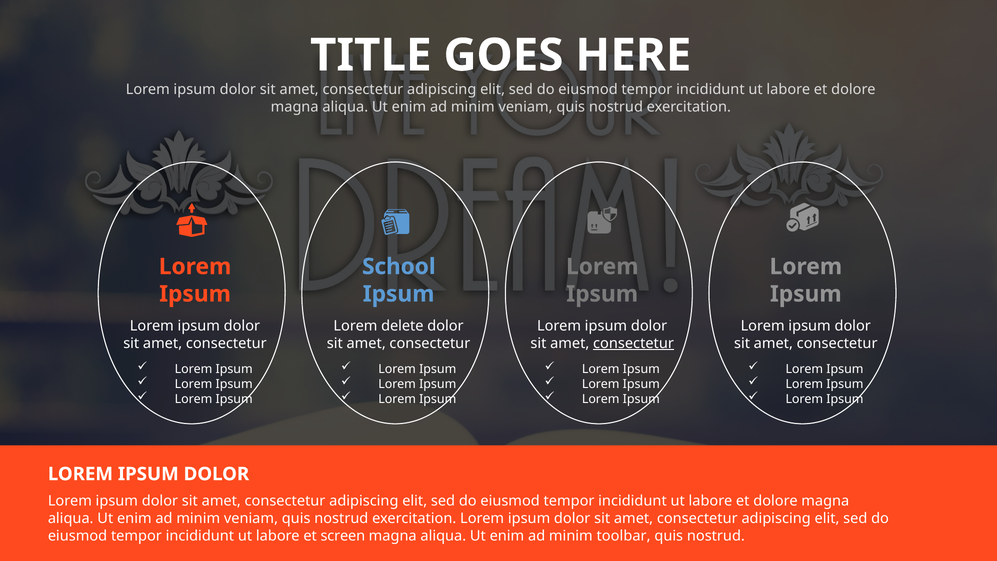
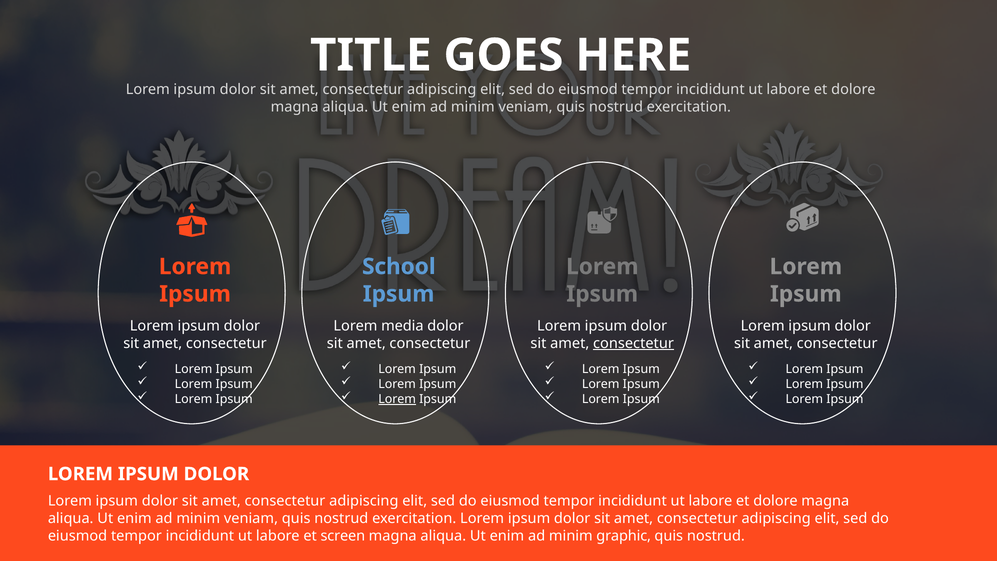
delete: delete -> media (402, 326)
Lorem underline: none -> present (397, 399)
toolbar: toolbar -> graphic (624, 536)
